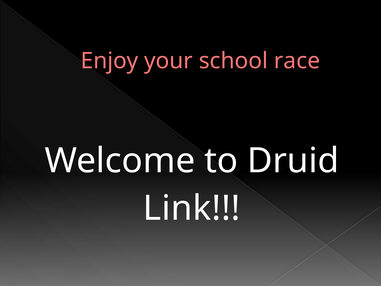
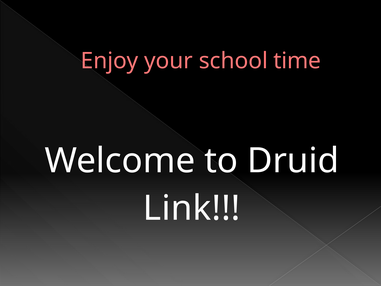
race: race -> time (297, 61)
